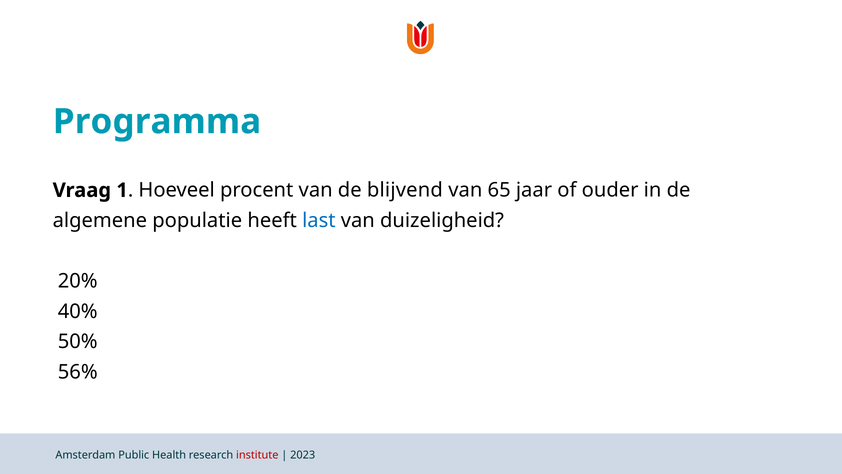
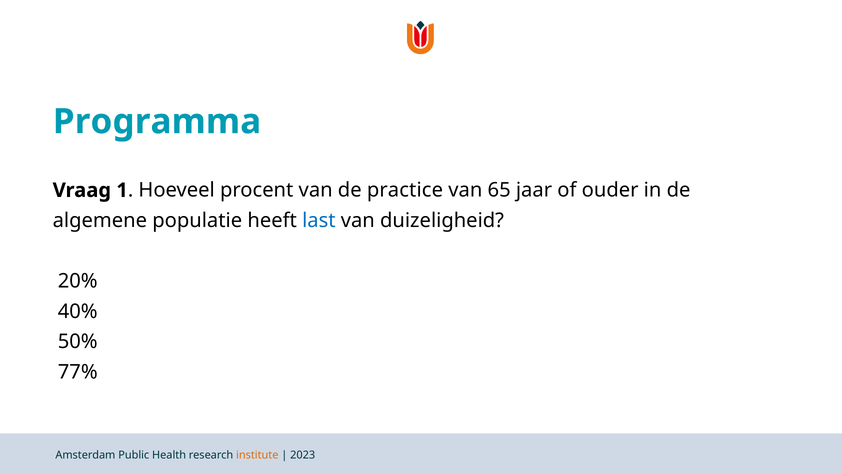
blijvend: blijvend -> practice (405, 190)
56%: 56% -> 77% (78, 372)
institute colour: red -> orange (257, 455)
